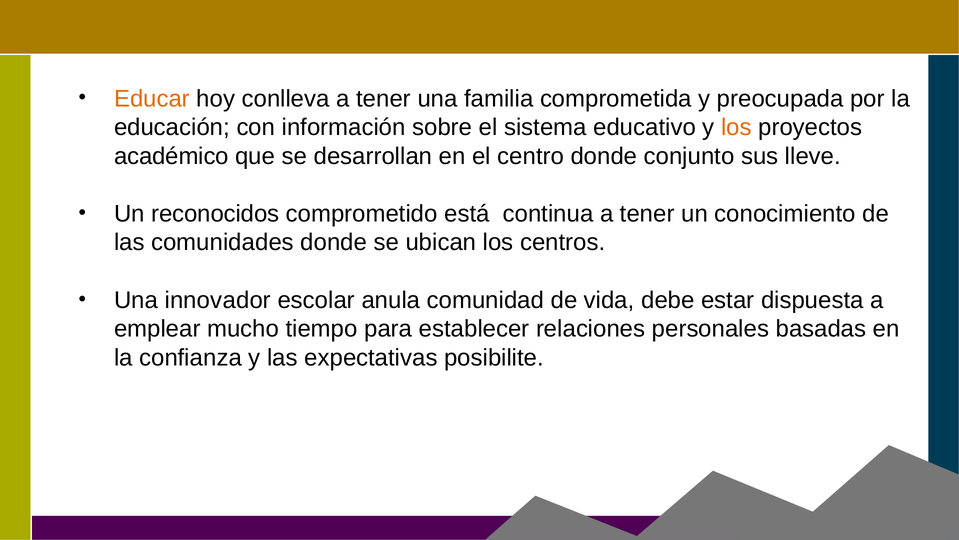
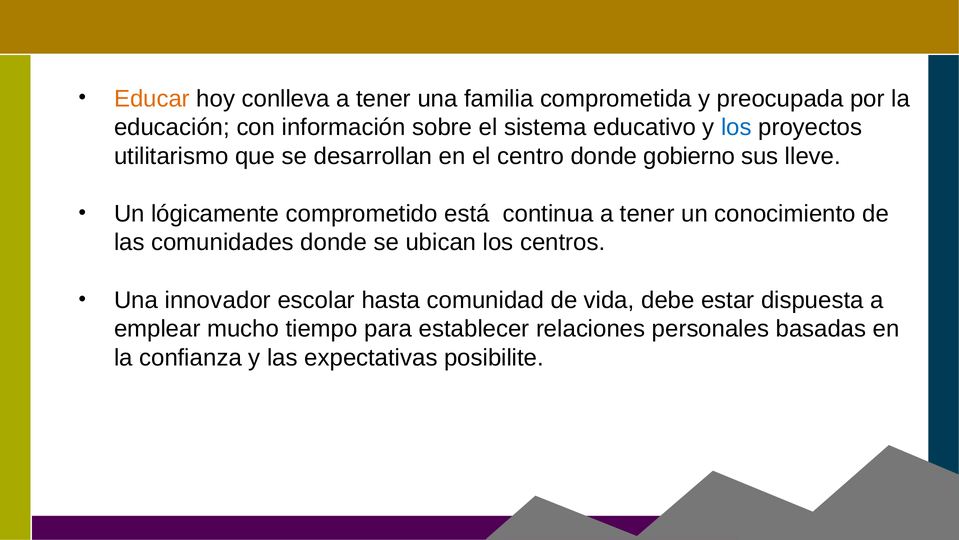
los colour: orange -> blue (736, 127)
académico: académico -> utilitarismo (171, 156)
conjunto: conjunto -> gobierno (689, 156)
reconocidos: reconocidos -> lógicamente (215, 214)
anula: anula -> hasta (391, 300)
